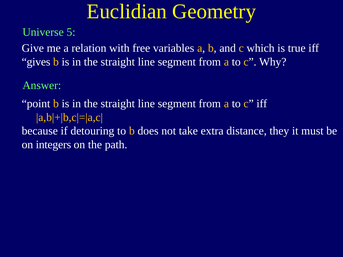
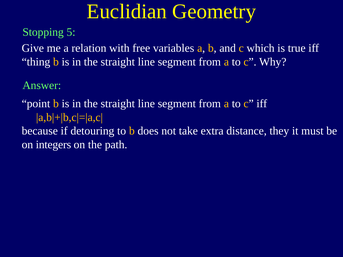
Universe: Universe -> Stopping (43, 32)
gives: gives -> thing (36, 62)
